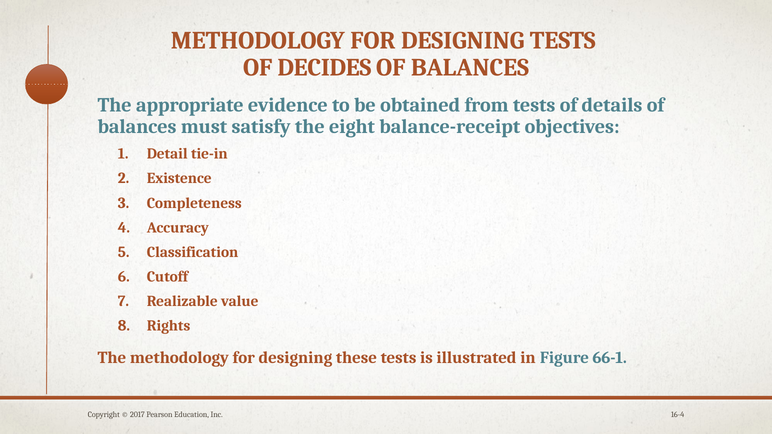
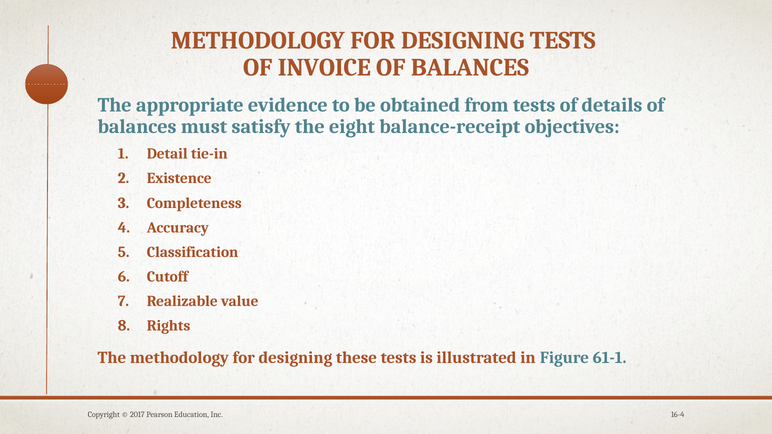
DECIDES: DECIDES -> INVOICE (324, 68)
66-1: 66-1 -> 61-1 (610, 358)
